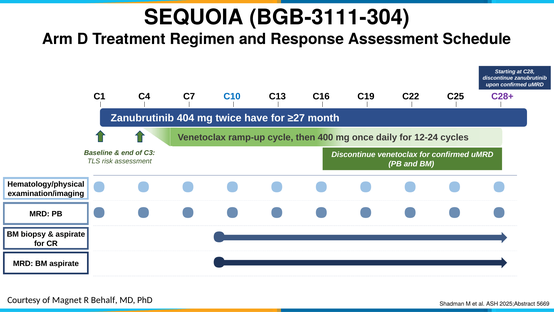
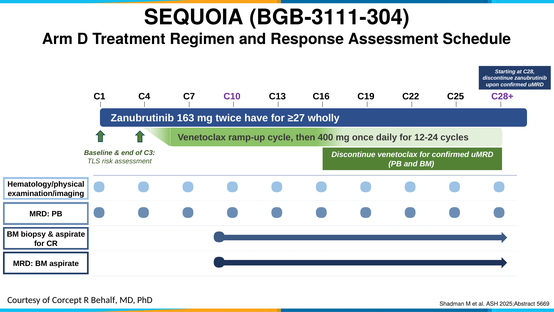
C10 colour: blue -> purple (232, 96)
404: 404 -> 163 (186, 118)
month: month -> wholly (324, 118)
Magnet: Magnet -> Corcept (67, 300)
